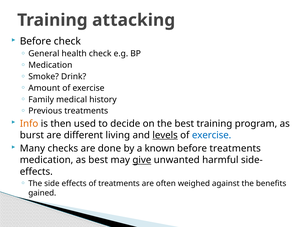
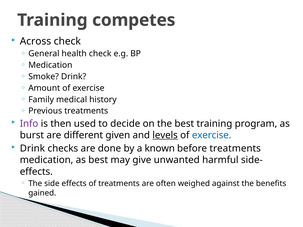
attacking: attacking -> competes (134, 20)
Before: Before -> Across (36, 41)
Info colour: orange -> purple (29, 124)
living: living -> given (118, 135)
Many: Many -> Drink (32, 149)
give underline: present -> none (142, 160)
